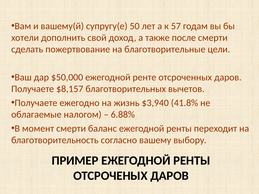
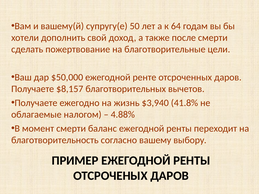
57: 57 -> 64 (176, 26)
6.88%: 6.88% -> 4.88% (123, 115)
